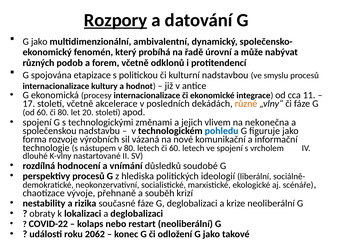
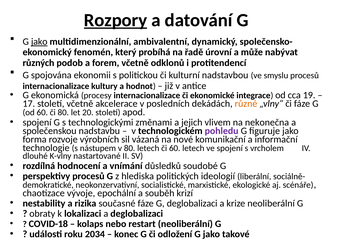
jako underline: none -> present (39, 42)
etapizace: etapizace -> ekonomii (92, 75)
11: 11 -> 19 (309, 95)
pohledu colour: blue -> purple (222, 131)
přehnaně: přehnaně -> epochální (117, 194)
COVID-22: COVID-22 -> COVID-18 (48, 225)
2062: 2062 -> 2034 (95, 235)
